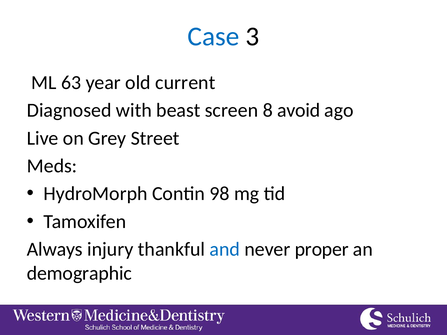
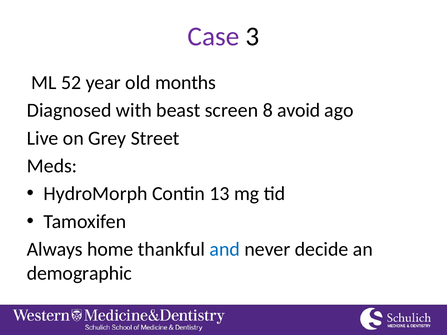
Case colour: blue -> purple (213, 37)
63: 63 -> 52 (71, 83)
current: current -> months (186, 83)
98: 98 -> 13 (219, 194)
injury: injury -> home (110, 250)
proper: proper -> decide (322, 250)
